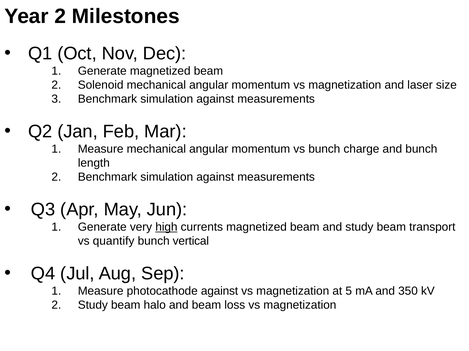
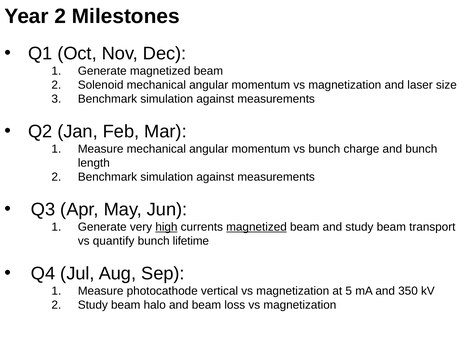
magnetized underline: none -> present (257, 228)
vertical: vertical -> lifetime (191, 242)
photocathode against: against -> vertical (220, 292)
